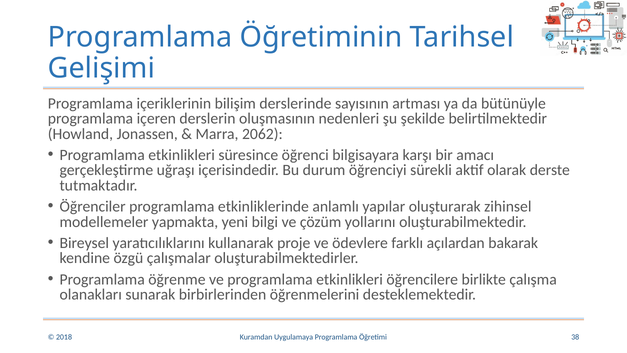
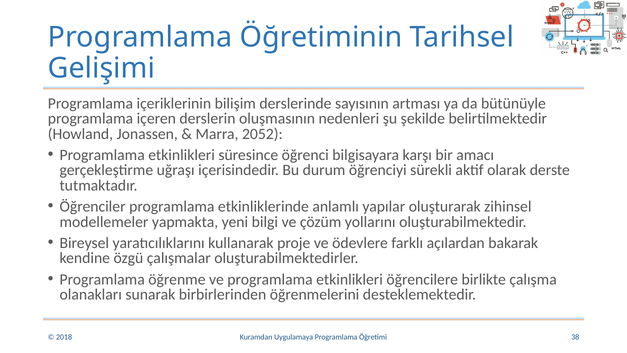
2062: 2062 -> 2052 (262, 134)
